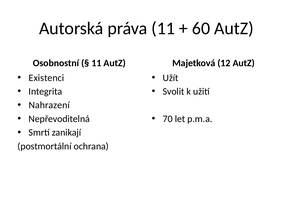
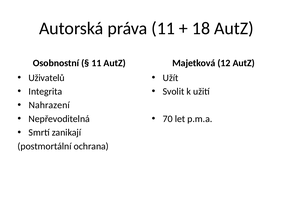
60: 60 -> 18 (201, 28)
Existenci: Existenci -> Uživatelů (47, 78)
